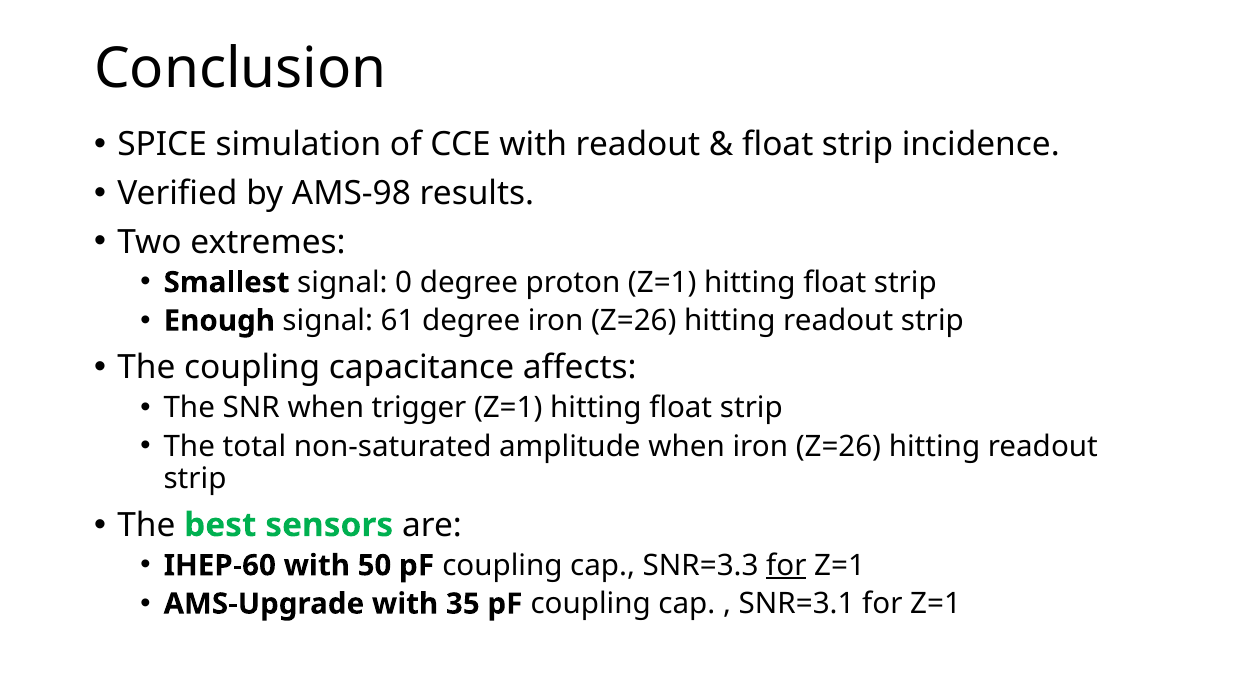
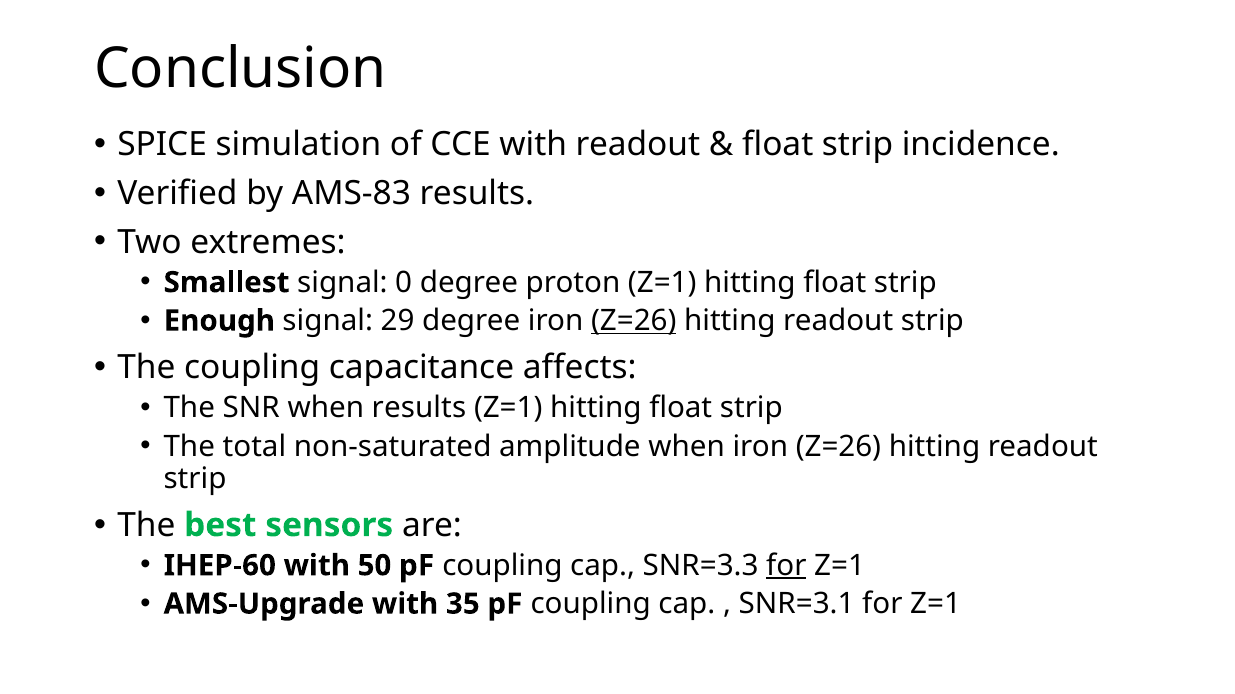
AMS-98: AMS-98 -> AMS-83 (351, 193)
61: 61 -> 29 (398, 321)
Z=26 underline: none -> present (634, 321)
when trigger: trigger -> results (419, 408)
